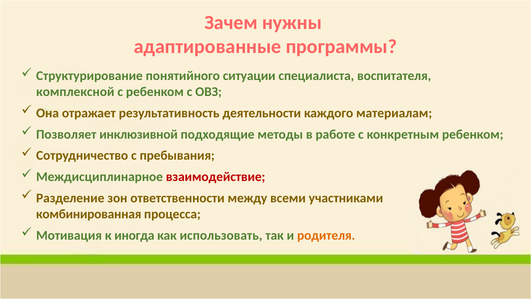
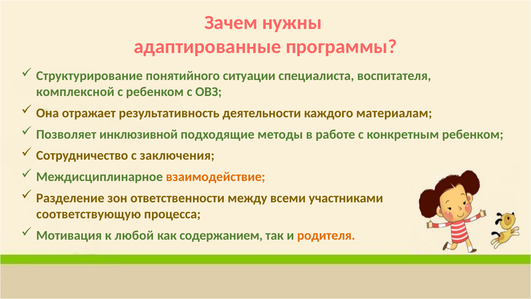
пребывания: пребывания -> заключения (177, 155)
взаимодействие colour: red -> orange (216, 177)
комбинированная: комбинированная -> соответствующую (89, 214)
иногда: иногда -> любой (134, 235)
использовать: использовать -> содержанием (221, 235)
